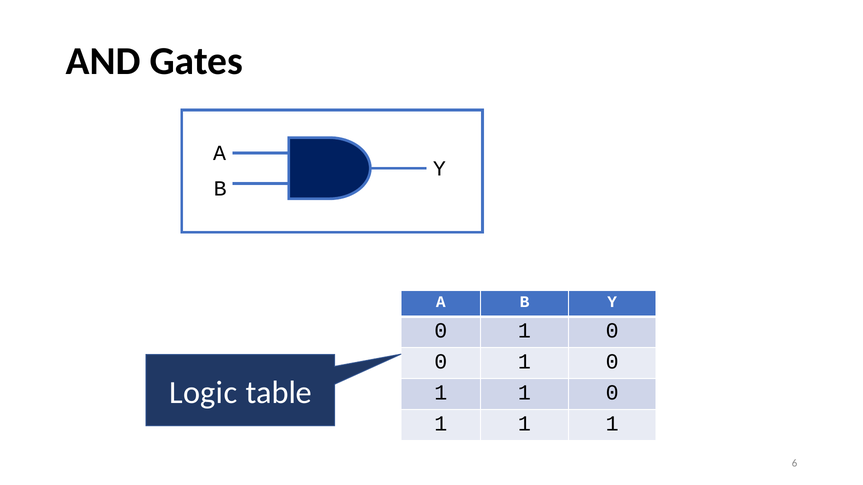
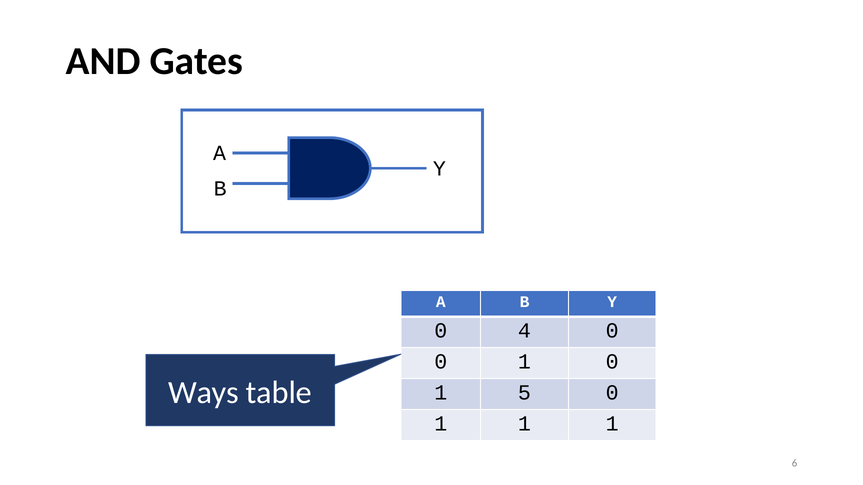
1: 1 -> 4 (524, 331)
Logic: Logic -> Ways (204, 393)
1: 1 -> 5 (524, 393)
